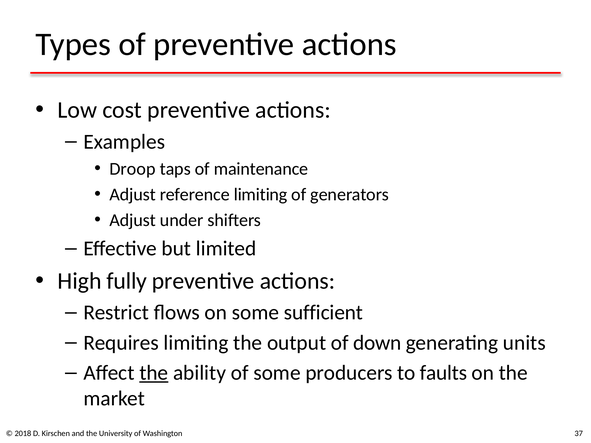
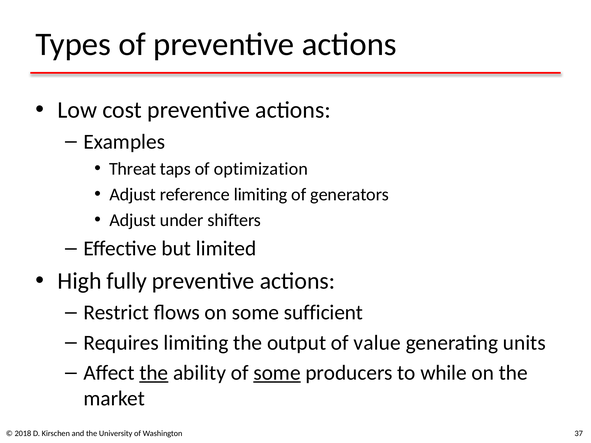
Droop: Droop -> Threat (133, 169)
maintenance: maintenance -> optimization (261, 169)
down: down -> value (377, 343)
some underline: none -> present (277, 373)
faults: faults -> while (444, 373)
